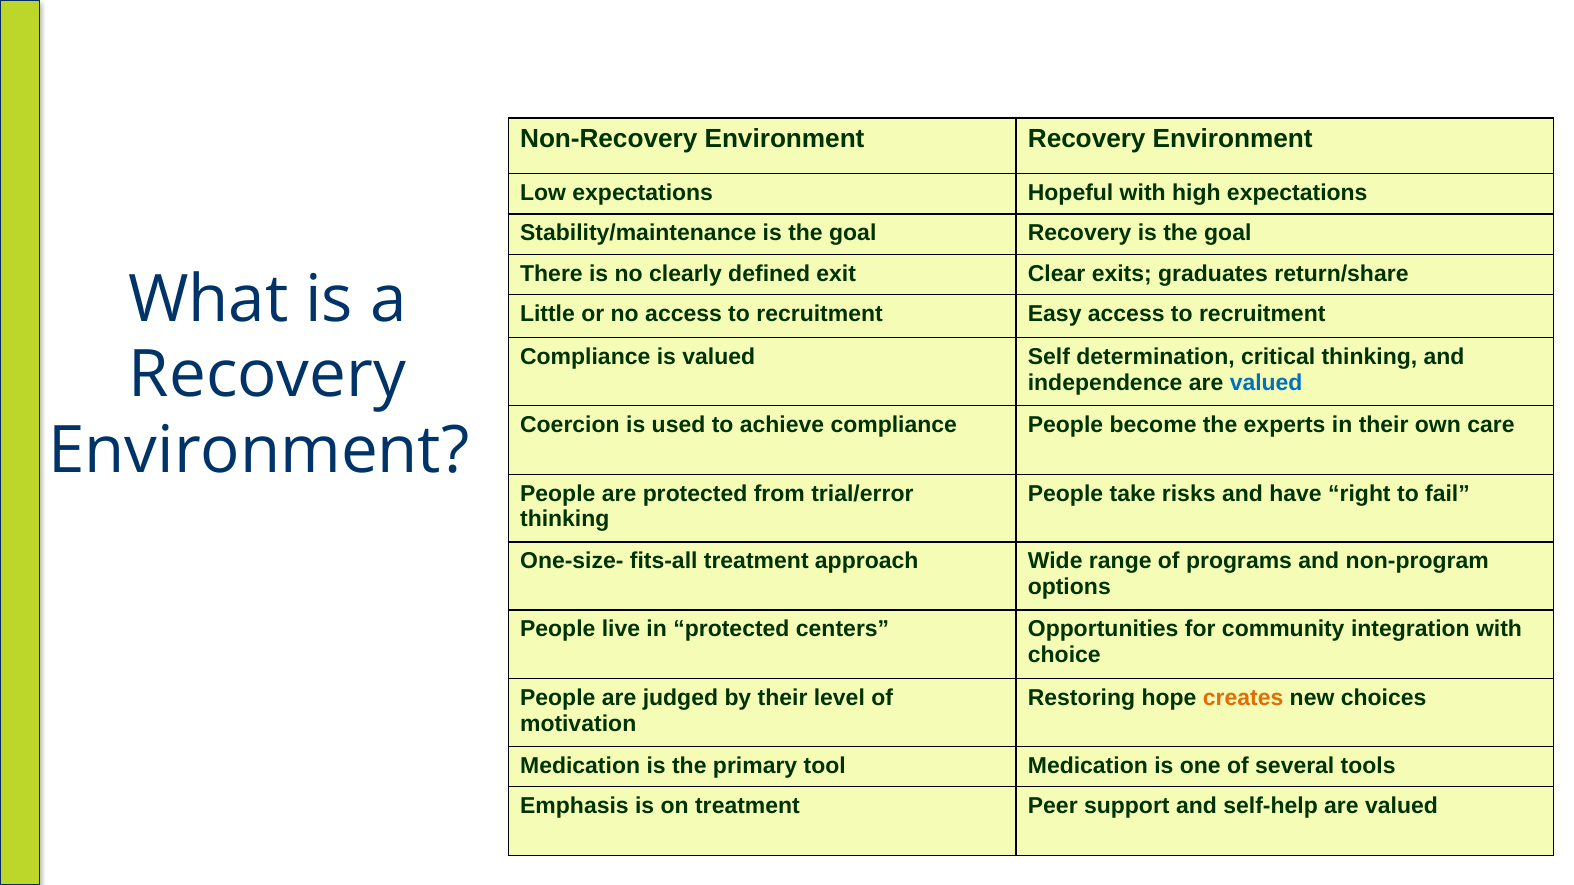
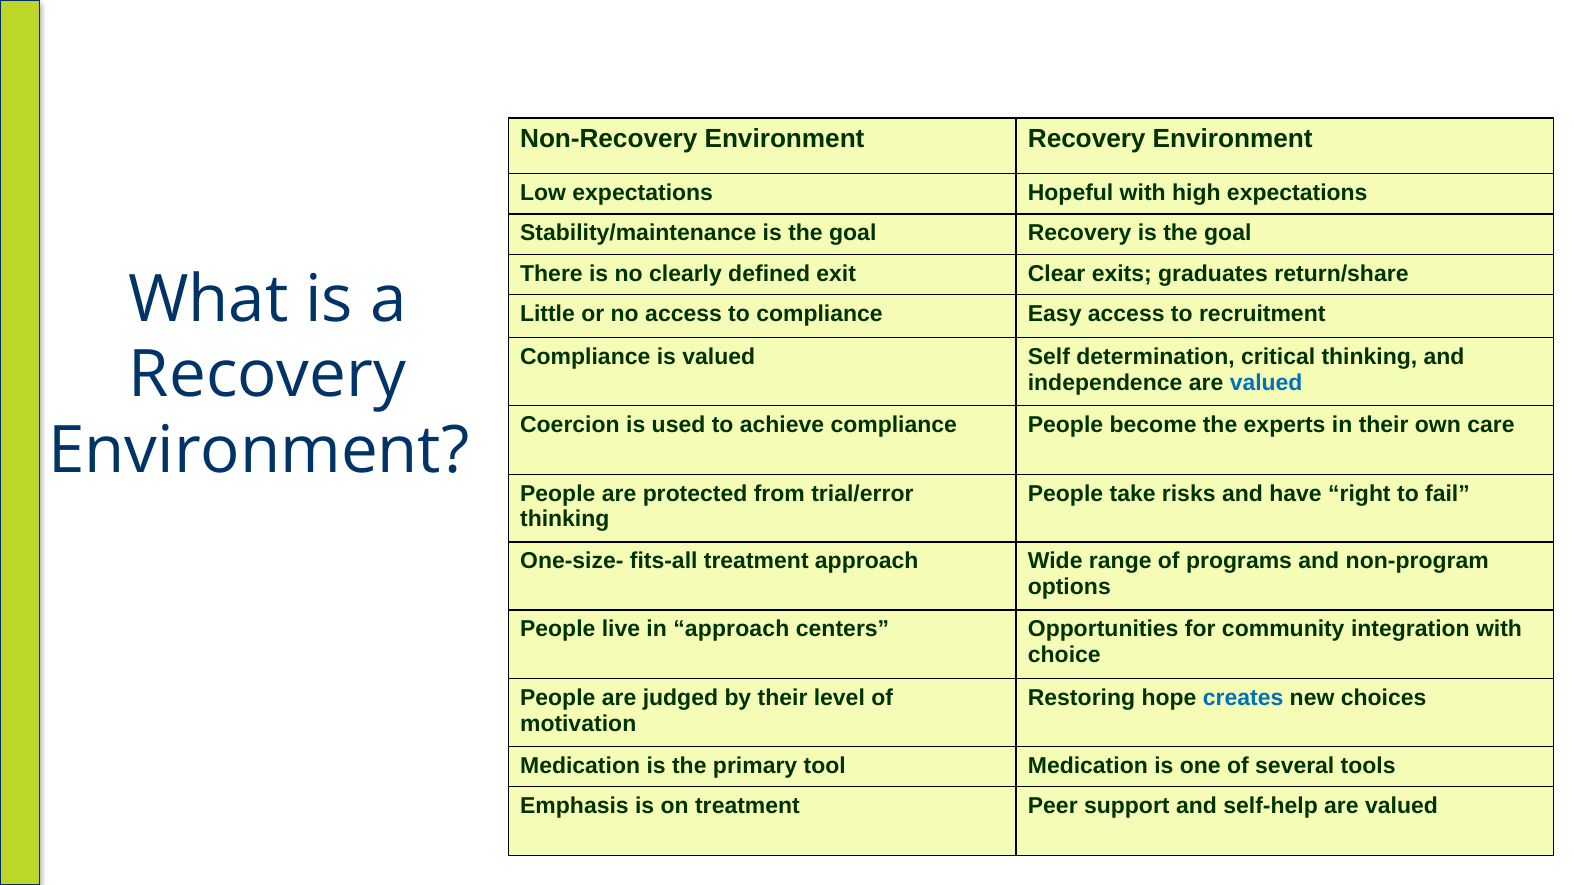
no access to recruitment: recruitment -> compliance (820, 314)
in protected: protected -> approach (731, 629)
creates colour: orange -> blue (1243, 698)
